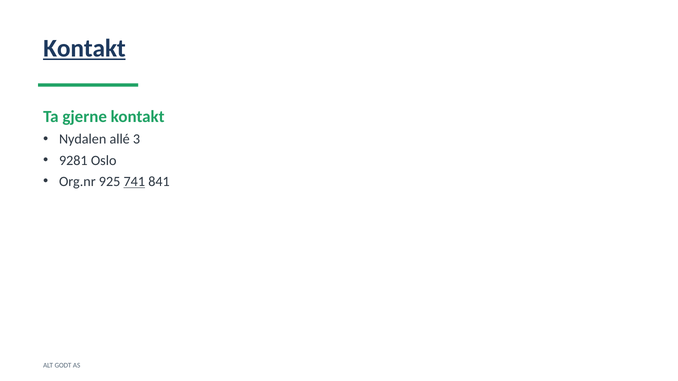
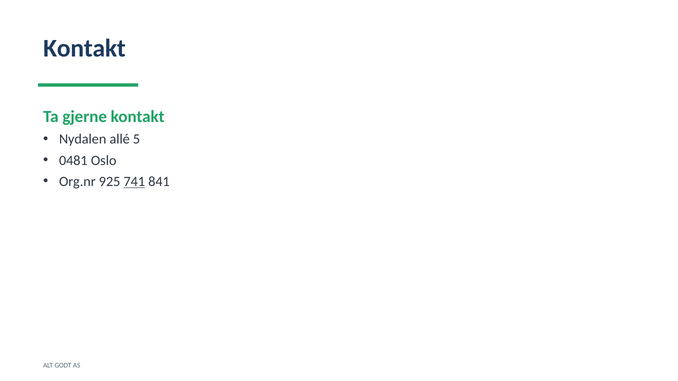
Kontakt underline: present -> none (84, 48)
3: 3 -> 5 (137, 139)
9281: 9281 -> 0481 (73, 161)
